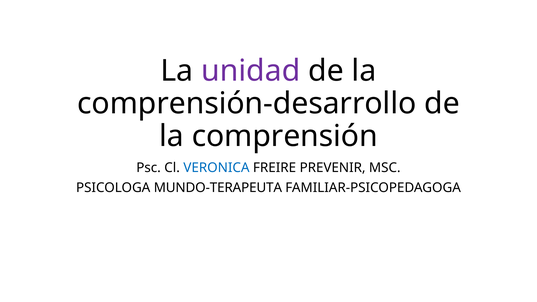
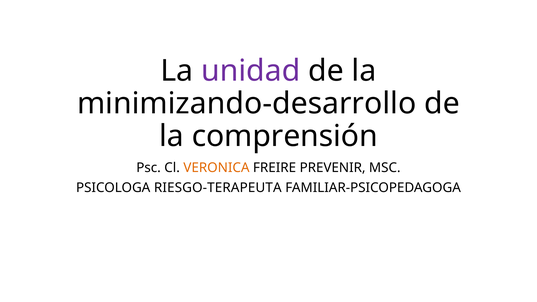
comprensión-desarrollo: comprensión-desarrollo -> minimizando-desarrollo (247, 103)
VERONICA colour: blue -> orange (216, 168)
MUNDO-TERAPEUTA: MUNDO-TERAPEUTA -> RIESGO-TERAPEUTA (218, 188)
